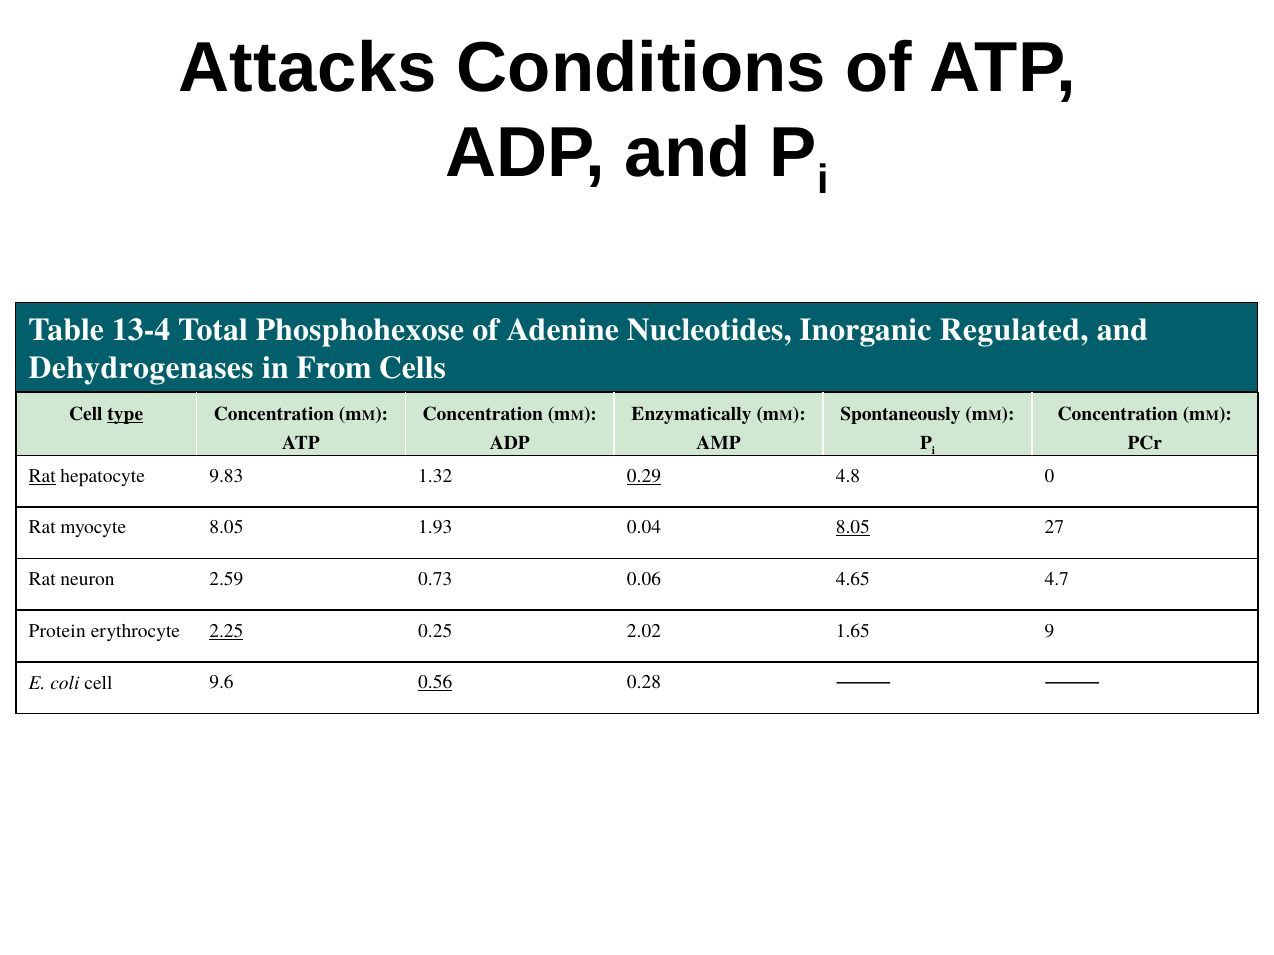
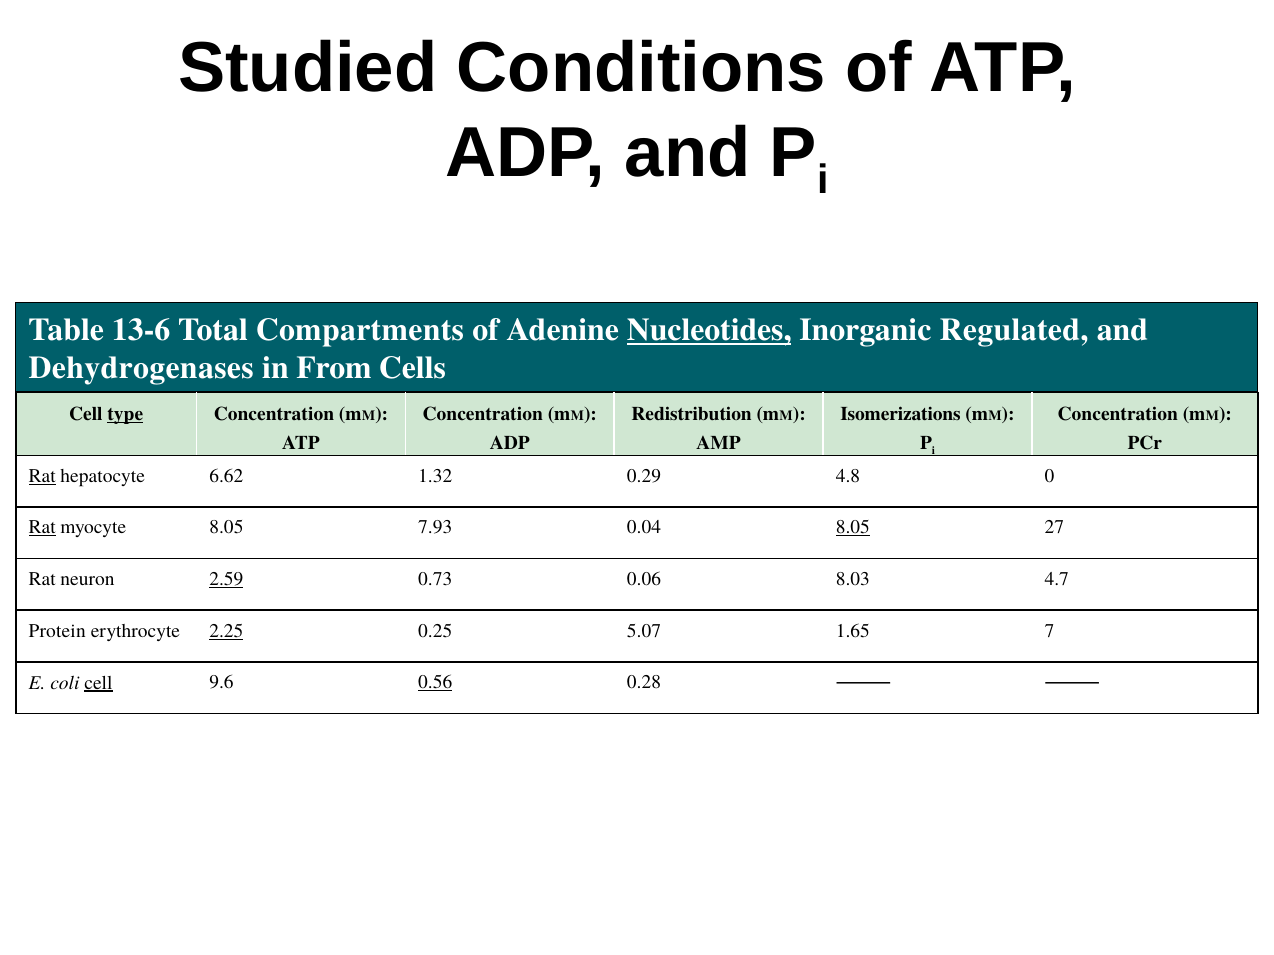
Attacks: Attacks -> Studied (308, 68)
13-4: 13-4 -> 13-6 (141, 330)
Phosphohexose: Phosphohexose -> Compartments (360, 330)
Nucleotides underline: none -> present (709, 330)
Enzymatically: Enzymatically -> Redistribution (692, 415)
Spontaneously: Spontaneously -> Isomerizations (900, 415)
9.83: 9.83 -> 6.62 (226, 476)
0.29 underline: present -> none (644, 476)
Rat underline: none -> present (42, 528)
1.93: 1.93 -> 7.93 (435, 528)
2.59 underline: none -> present (226, 579)
4.65: 4.65 -> 8.03 (853, 579)
2.02: 2.02 -> 5.07 (644, 631)
9: 9 -> 7 (1049, 631)
cell underline: none -> present (99, 683)
